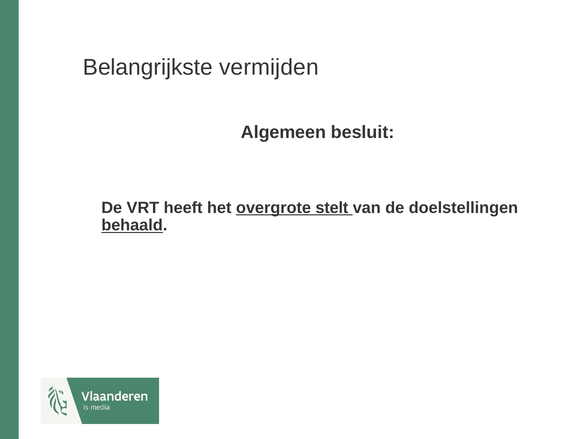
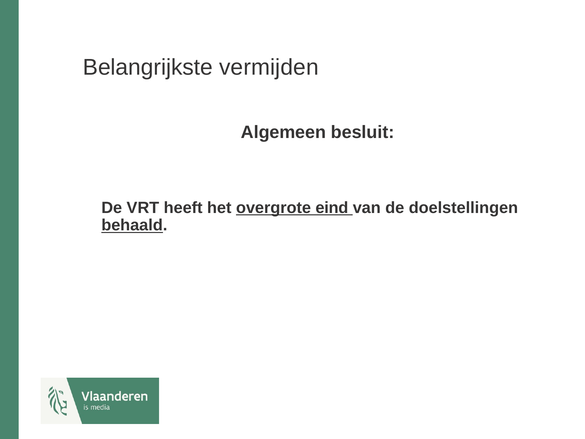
stelt: stelt -> eind (332, 208)
